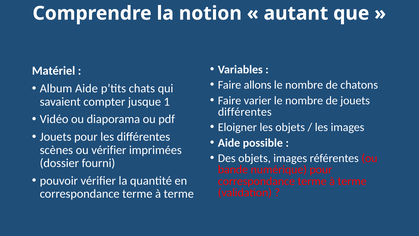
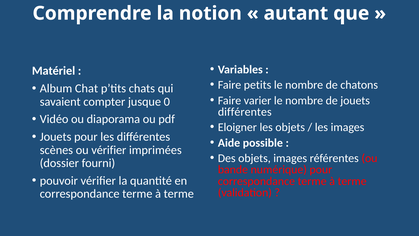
allons: allons -> petits (258, 85)
Album Aide: Aide -> Chat (87, 88)
1: 1 -> 0 (167, 102)
